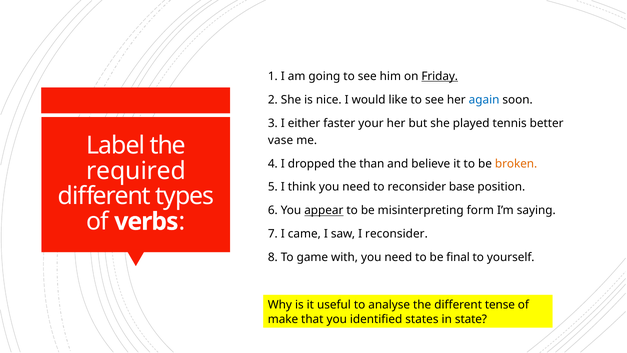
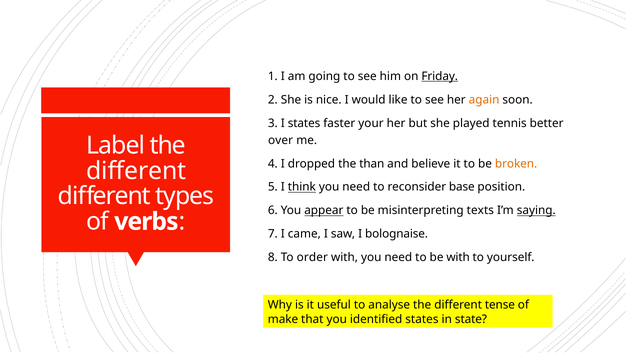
again colour: blue -> orange (484, 100)
I either: either -> states (304, 123)
vase: vase -> over (281, 140)
required: required -> different (136, 171)
think underline: none -> present (302, 187)
form: form -> texts (480, 210)
saying underline: none -> present (536, 210)
I reconsider: reconsider -> bolognaise (397, 234)
game: game -> order (312, 257)
be final: final -> with (458, 257)
